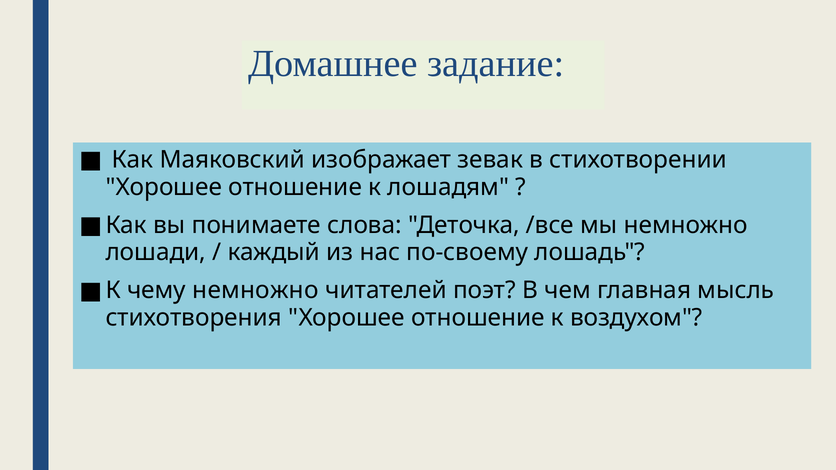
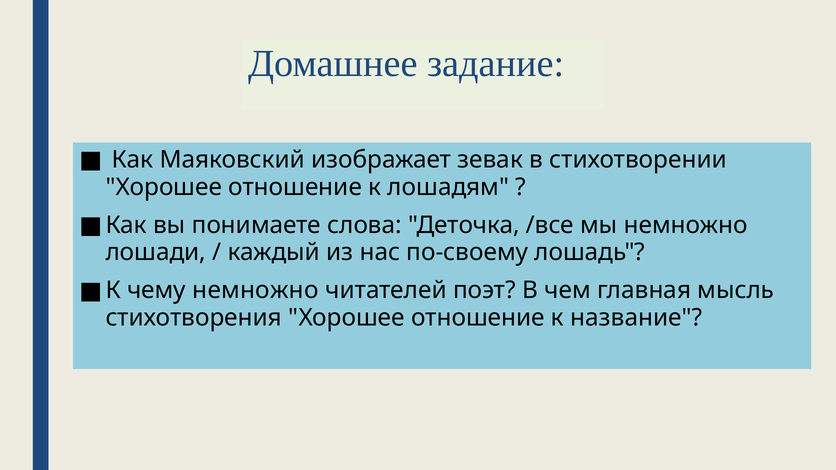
воздухом: воздухом -> название (636, 318)
